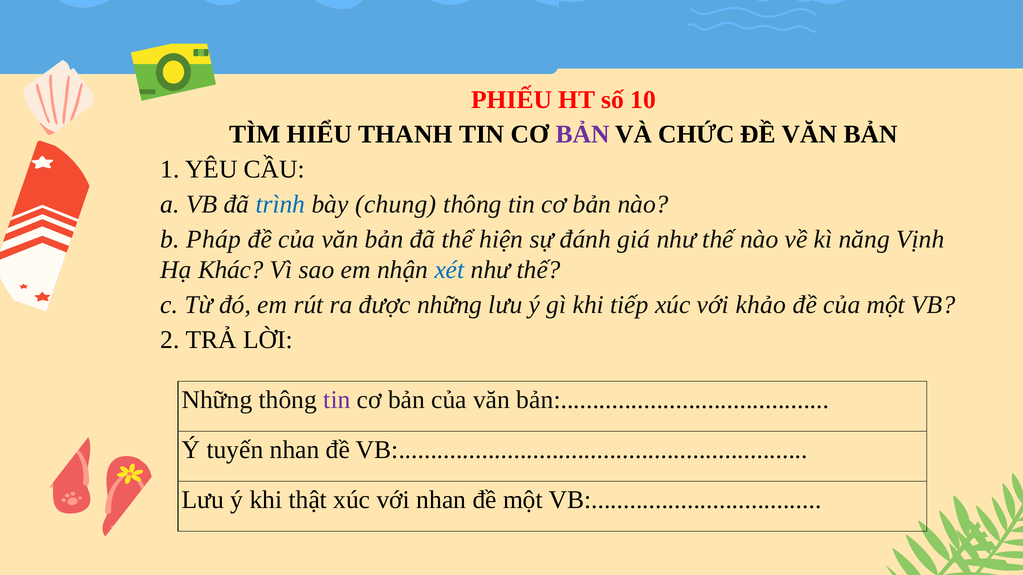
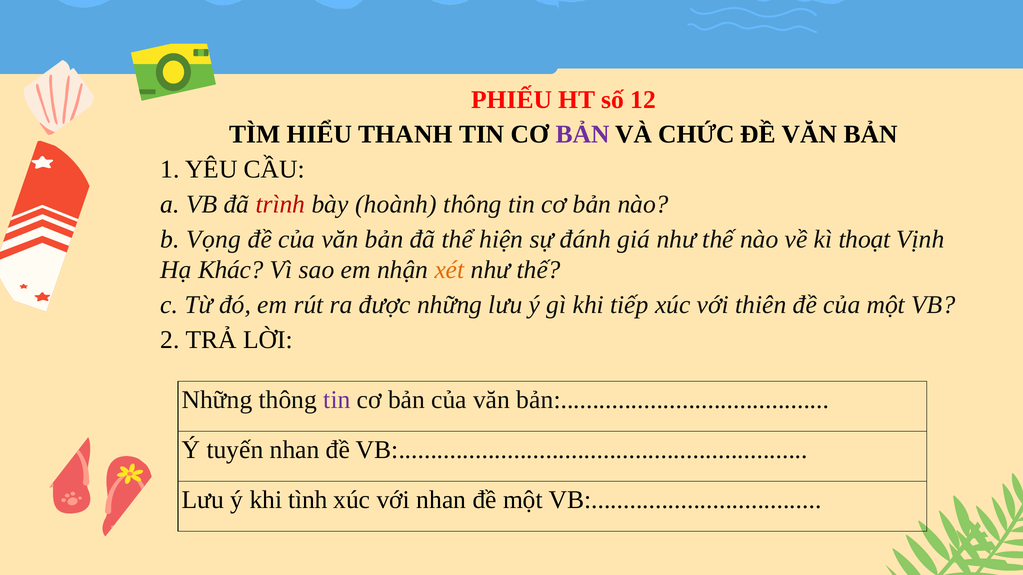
10: 10 -> 12 (643, 100)
trình colour: blue -> red (280, 205)
chung: chung -> hoành (396, 205)
Pháp: Pháp -> Vọng (214, 240)
năng: năng -> thoạt (864, 240)
xét colour: blue -> orange (449, 270)
khảo: khảo -> thiên (761, 305)
thật: thật -> tình (308, 500)
